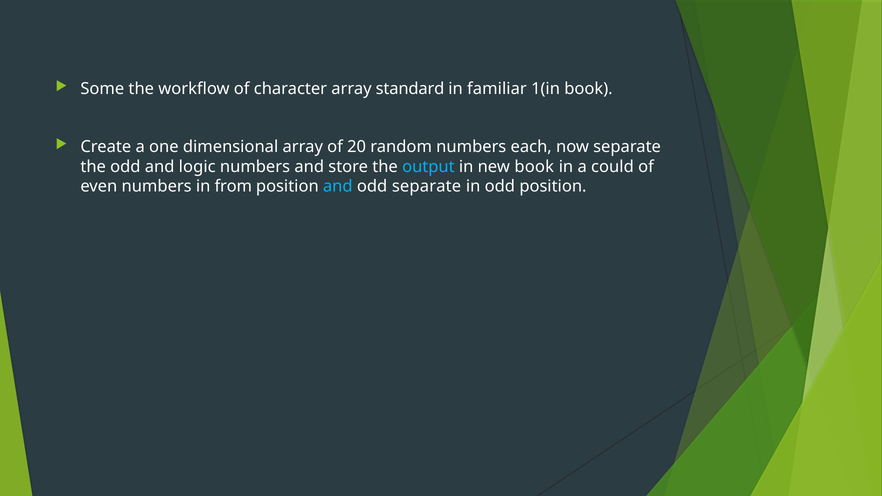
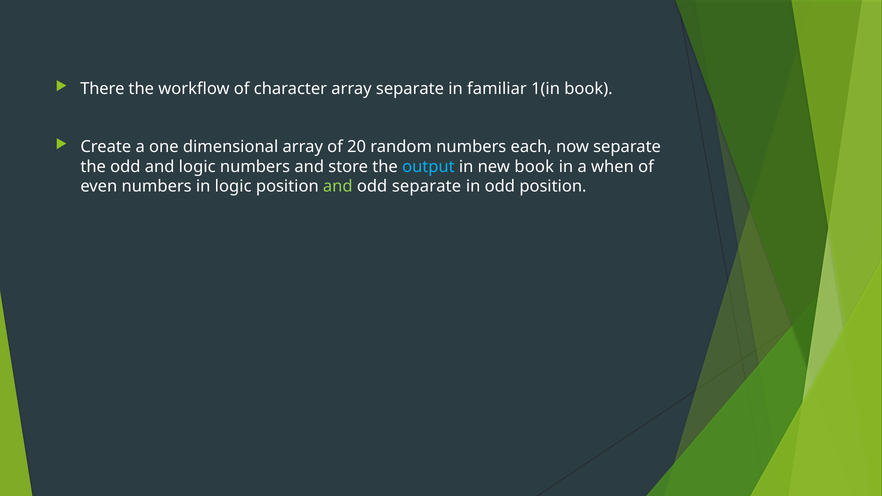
Some: Some -> There (102, 89)
array standard: standard -> separate (410, 89)
could: could -> when (612, 167)
in from: from -> logic (233, 186)
and colour: light blue -> light green (338, 186)
